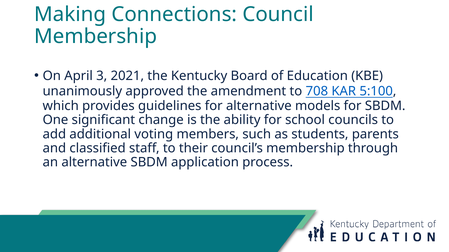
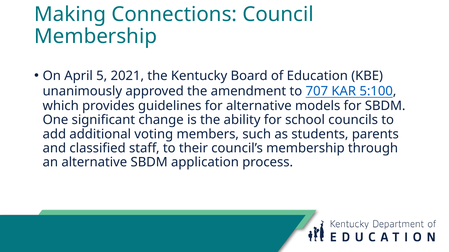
3: 3 -> 5 (102, 76)
708: 708 -> 707 (317, 92)
